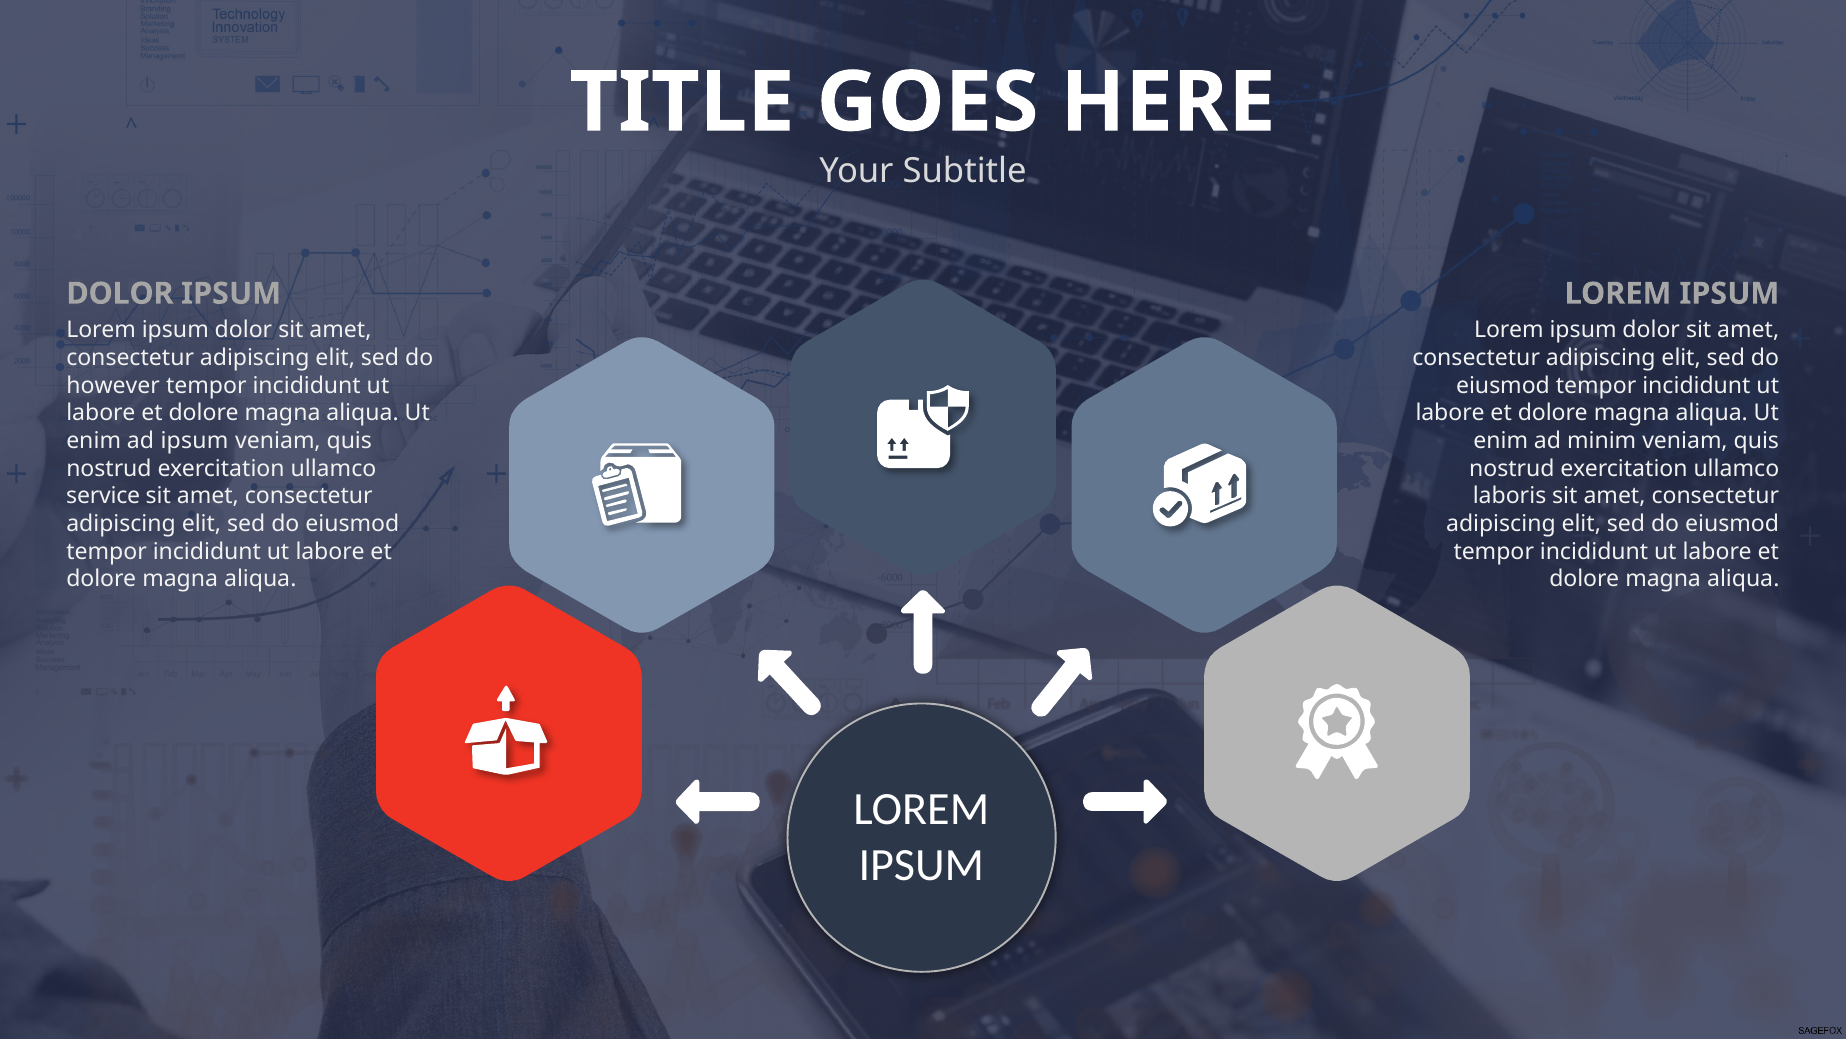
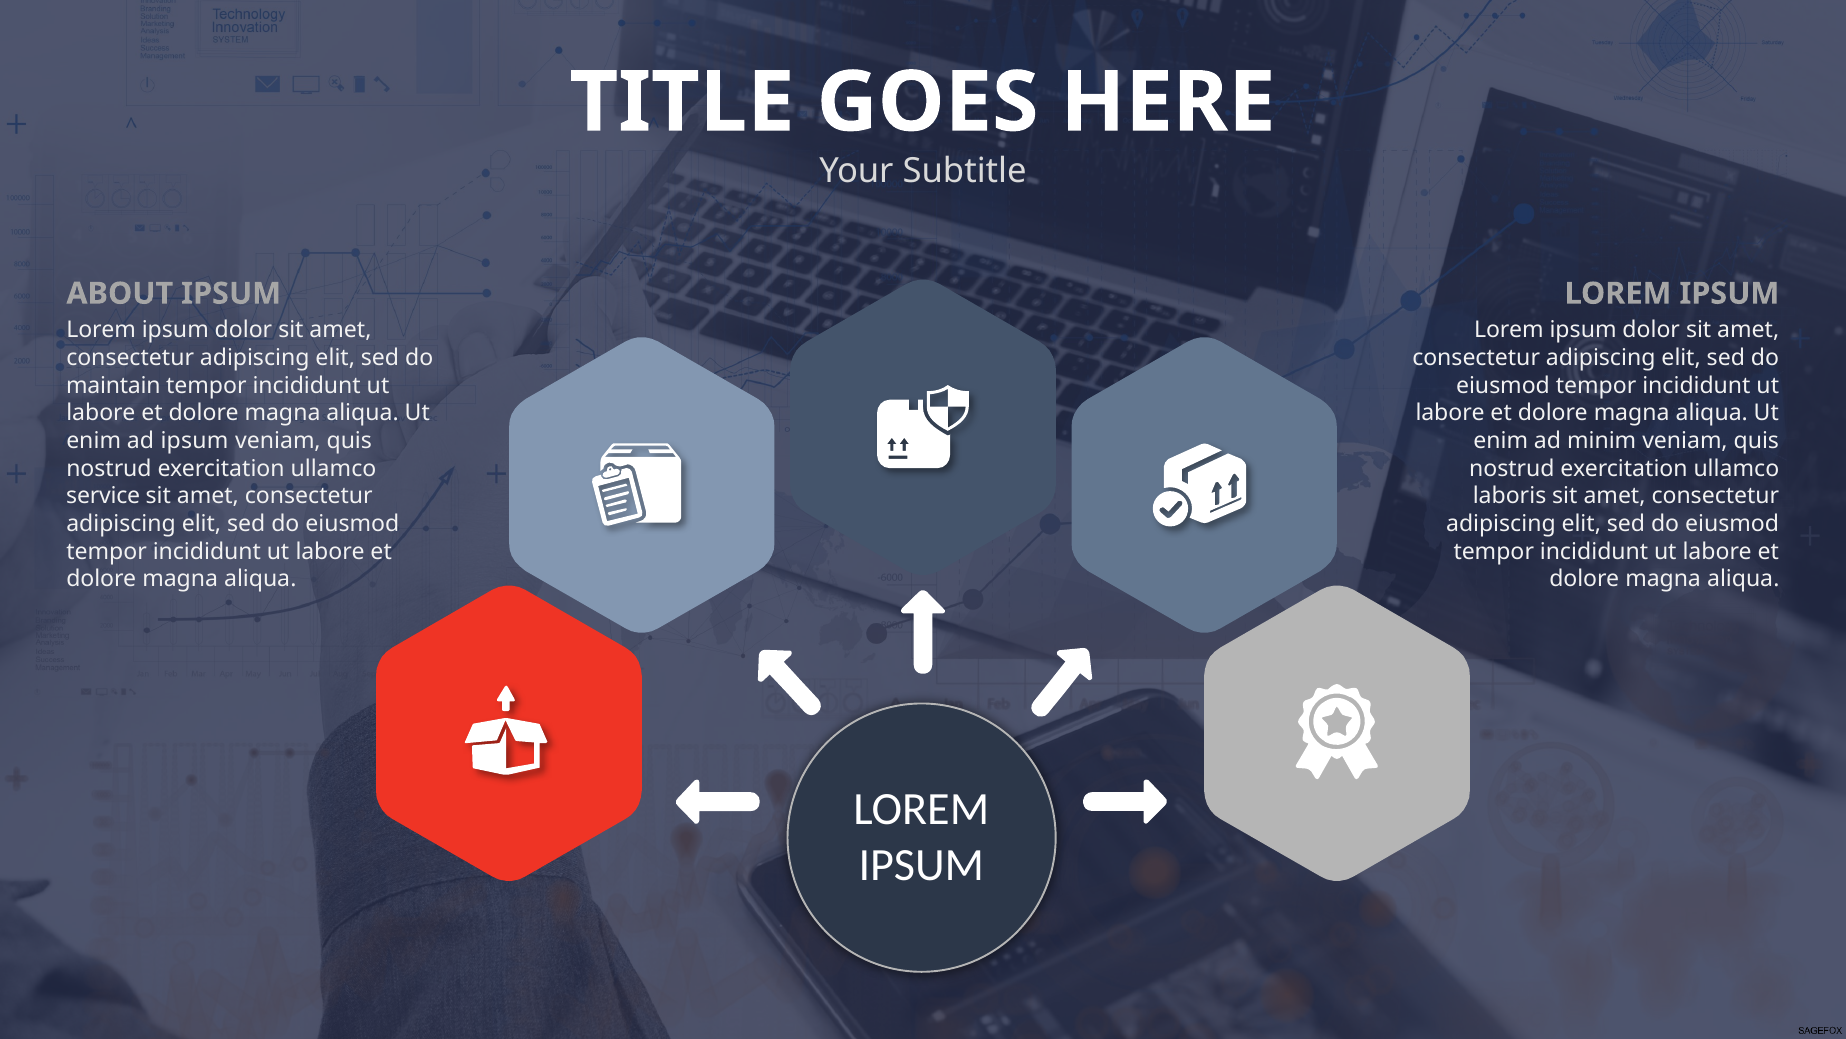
DOLOR: DOLOR -> ABOUT (120, 293)
however: however -> maintain (113, 385)
